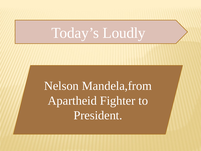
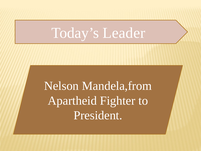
Loudly: Loudly -> Leader (124, 33)
